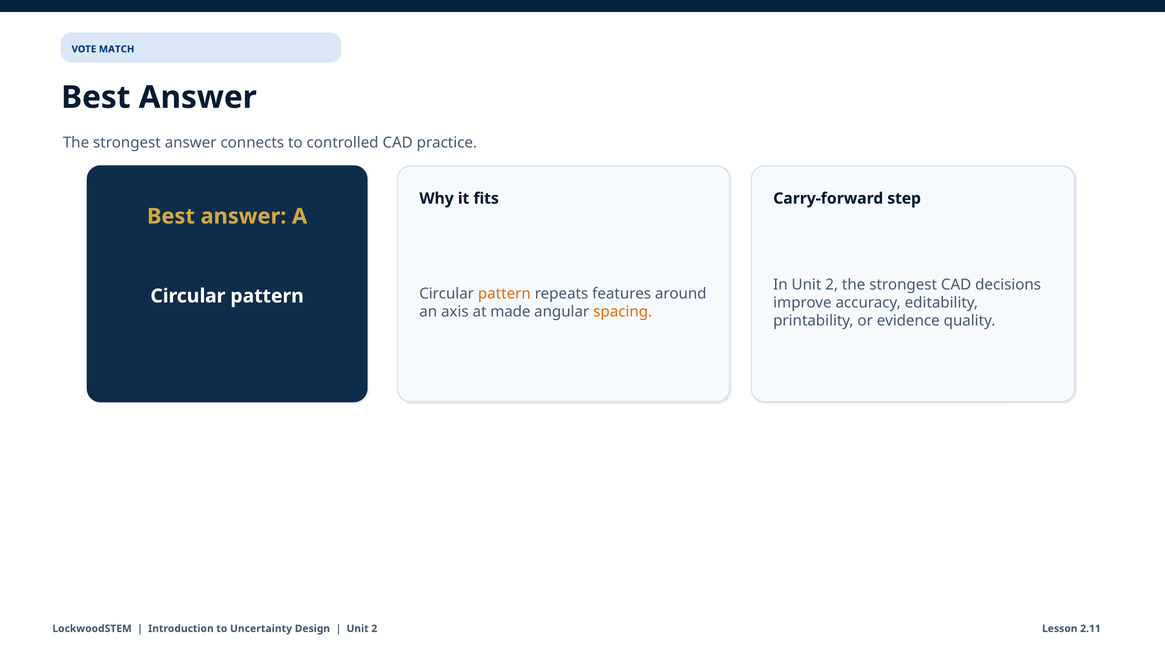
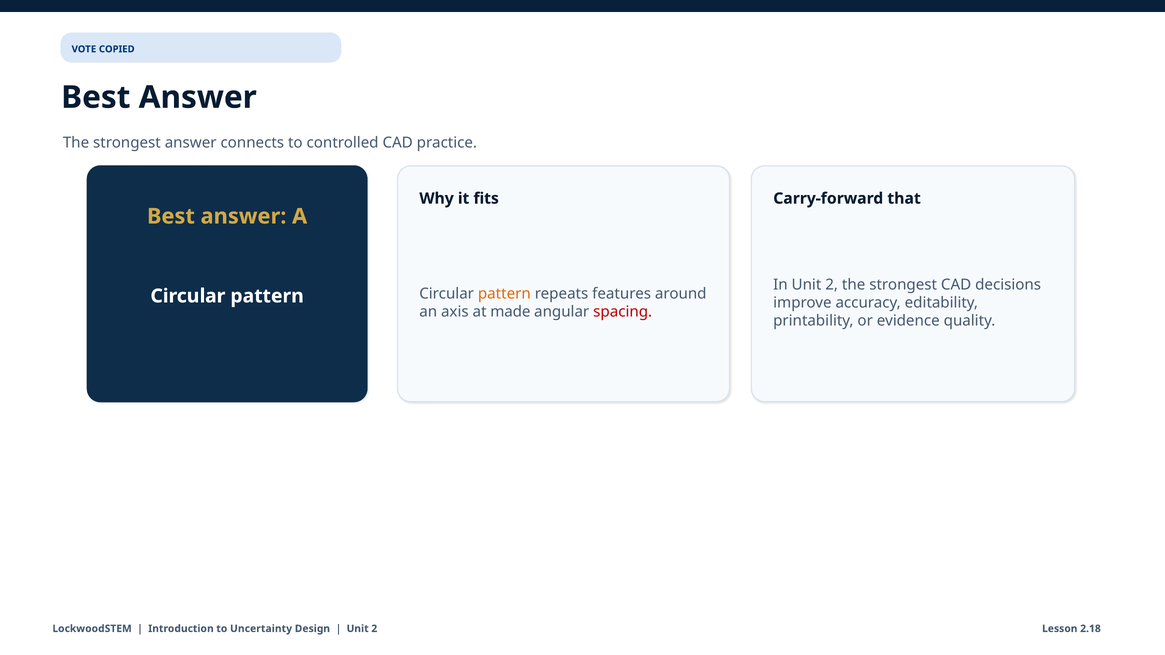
MATCH: MATCH -> COPIED (117, 49)
step: step -> that (904, 199)
spacing colour: orange -> red (623, 312)
2.11: 2.11 -> 2.18 (1090, 629)
